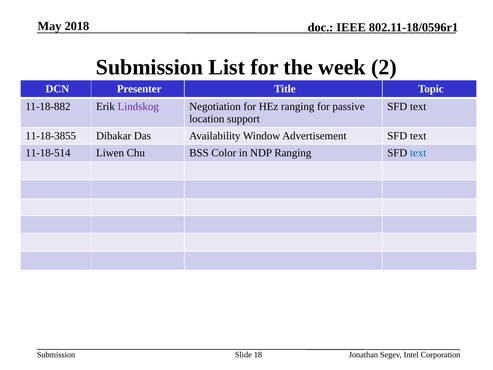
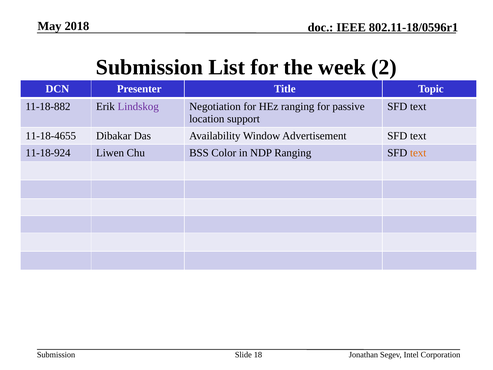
11-18-3855: 11-18-3855 -> 11-18-4655 (51, 136)
11-18-514: 11-18-514 -> 11-18-924 (48, 153)
text colour: blue -> orange (418, 153)
